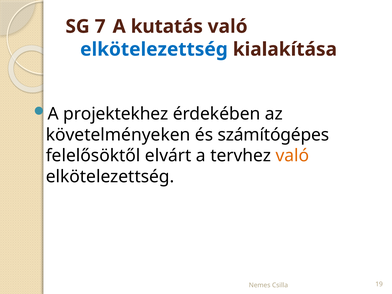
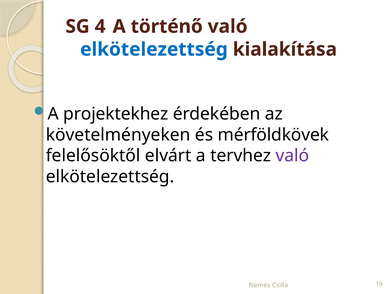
7: 7 -> 4 (100, 26)
kutatás: kutatás -> történő (167, 26)
számítógépes: számítógépes -> mérföldkövek (273, 135)
való colour: orange -> purple (292, 156)
